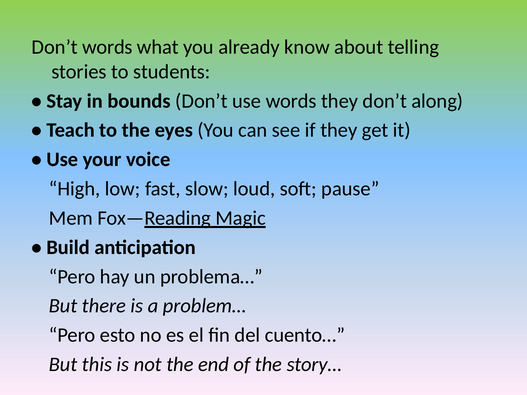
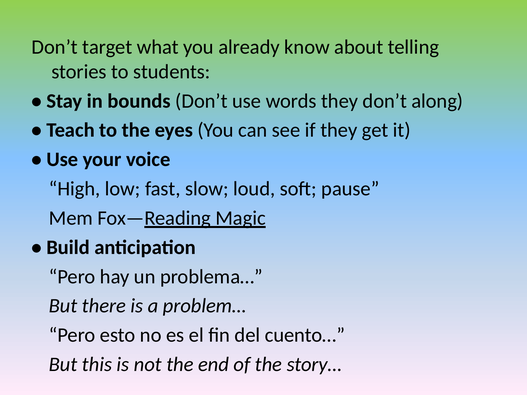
Don’t words: words -> target (107, 47)
